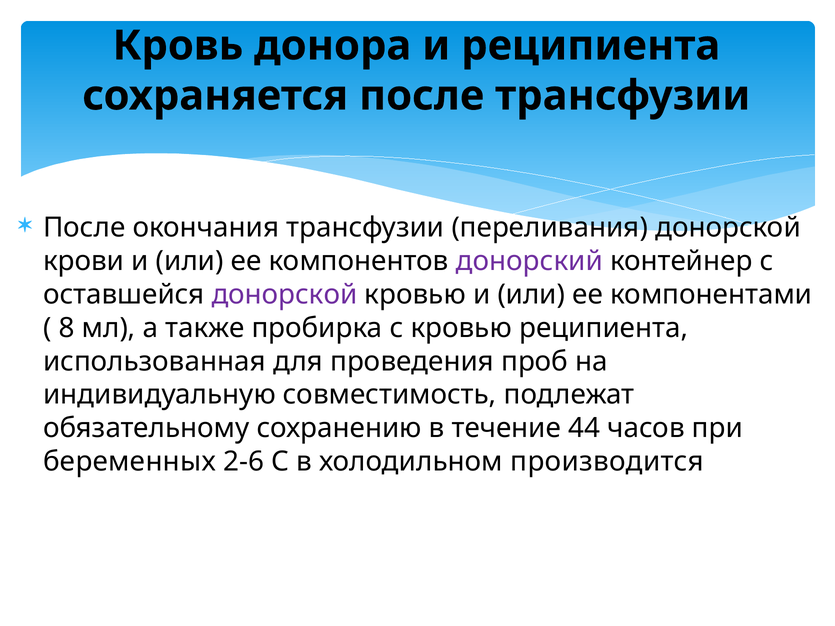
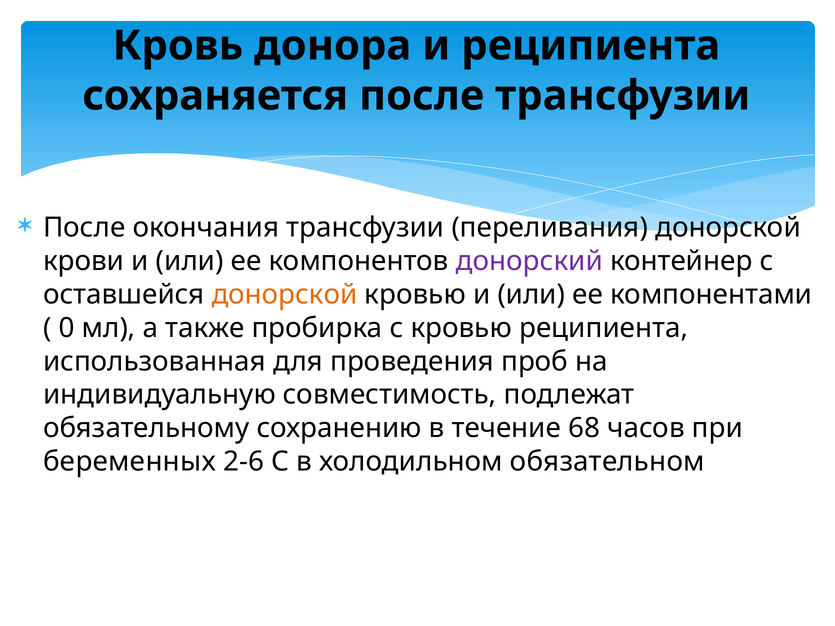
донорской colour: purple -> orange (284, 295)
8: 8 -> 0 (67, 328)
44: 44 -> 68 (584, 428)
производится: производится -> обязательном (607, 462)
